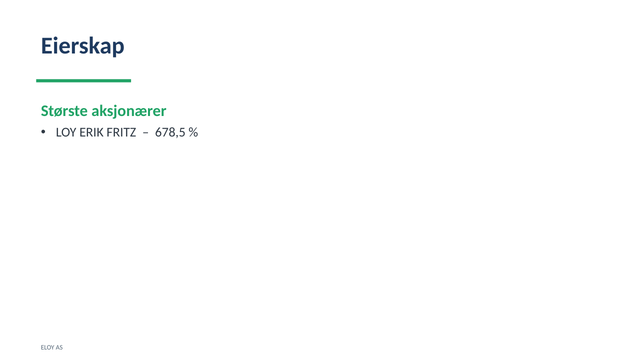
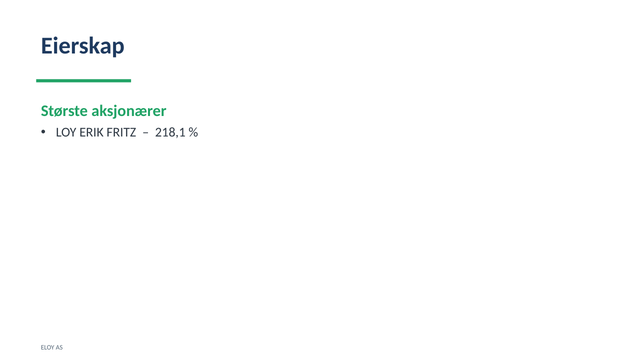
678,5: 678,5 -> 218,1 (170, 132)
